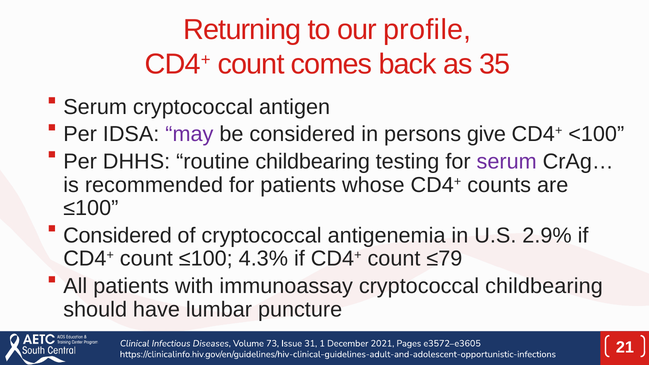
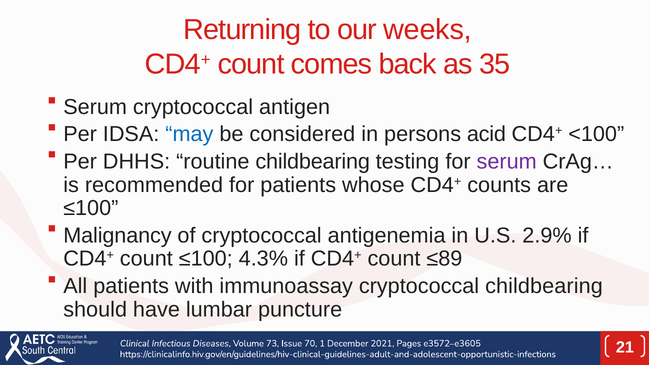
profile: profile -> weeks (428, 30)
may colour: purple -> blue (189, 134)
give: give -> acid (486, 134)
Considered: Considered -> Malignancy (117, 235)
≤79: ≤79 -> ≤89 (444, 259)
31: 31 -> 70 (311, 343)
